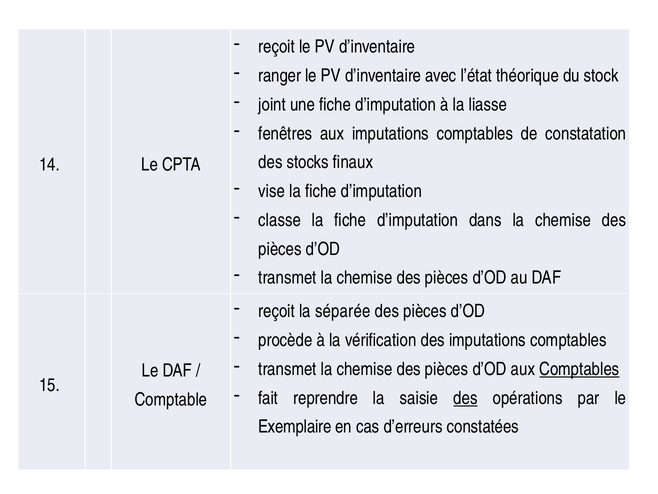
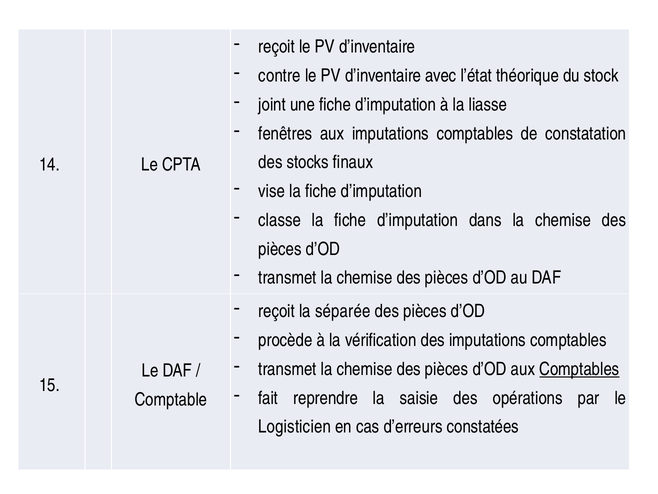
ranger: ranger -> contre (280, 76)
des underline: present -> none (465, 398)
Exemplaire: Exemplaire -> Logisticien (295, 426)
